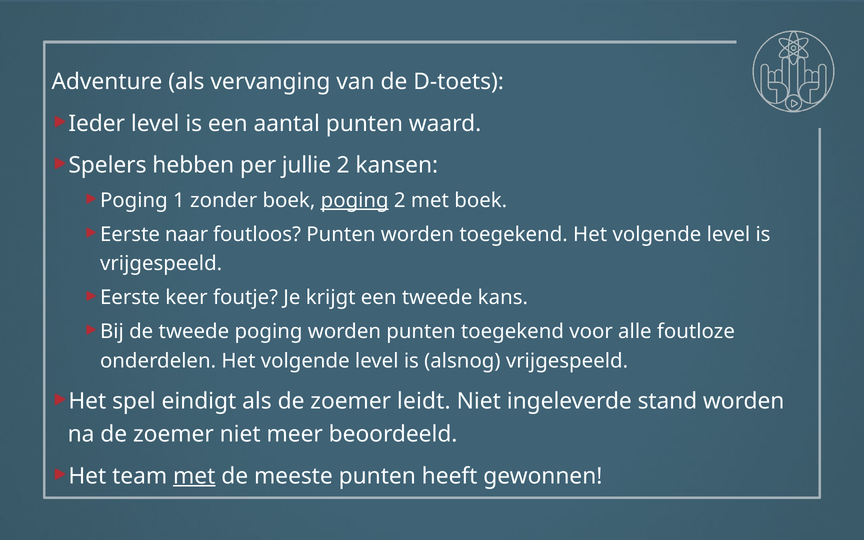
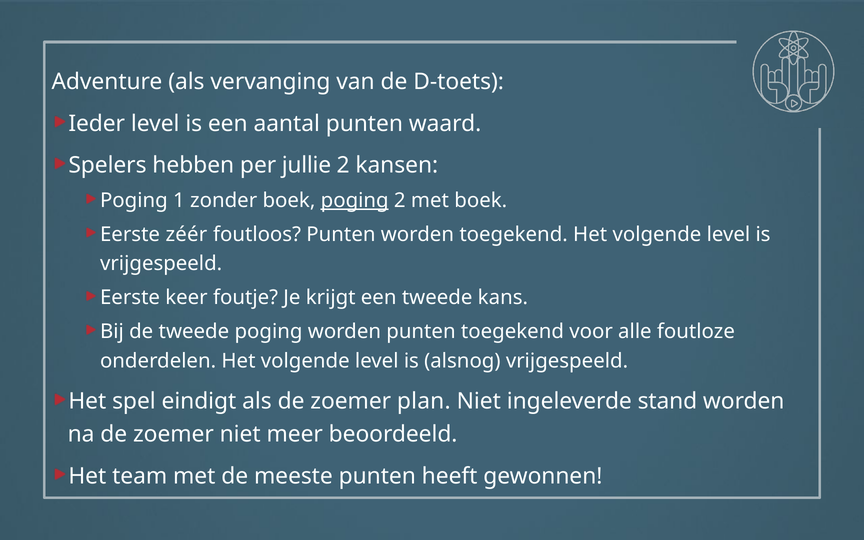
naar: naar -> zéér (186, 234)
leidt: leidt -> plan (424, 401)
met underline: present -> none (194, 476)
